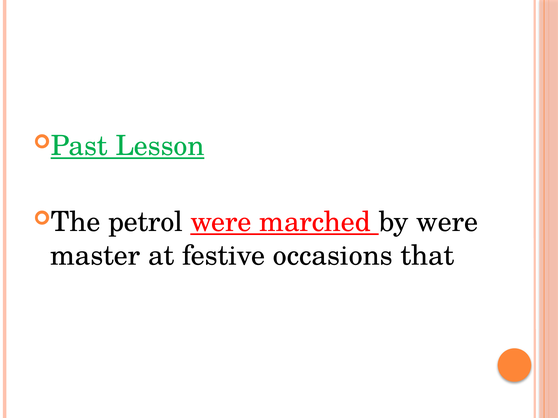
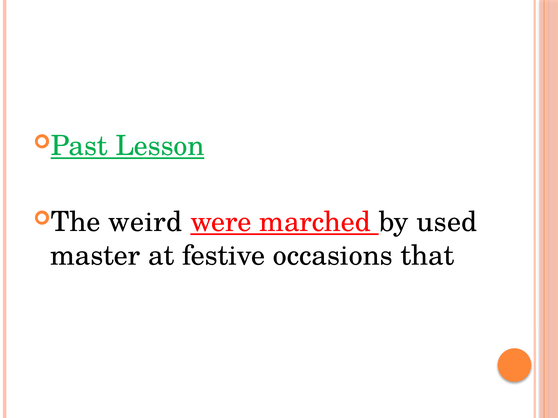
petrol: petrol -> weird (145, 222)
by were: were -> used (447, 222)
